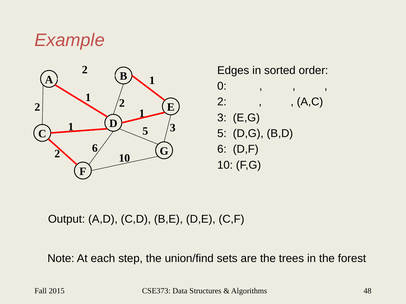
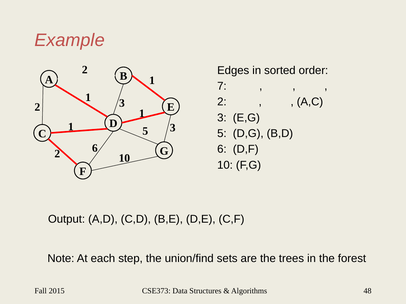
0: 0 -> 7 (222, 86)
2 2: 2 -> 3 (122, 103)
